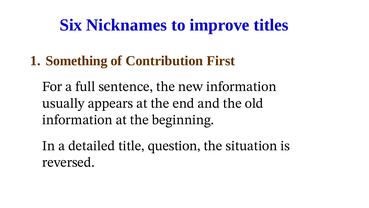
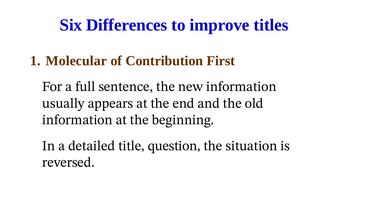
Nicknames: Nicknames -> Differences (127, 25)
Something: Something -> Molecular (76, 61)
